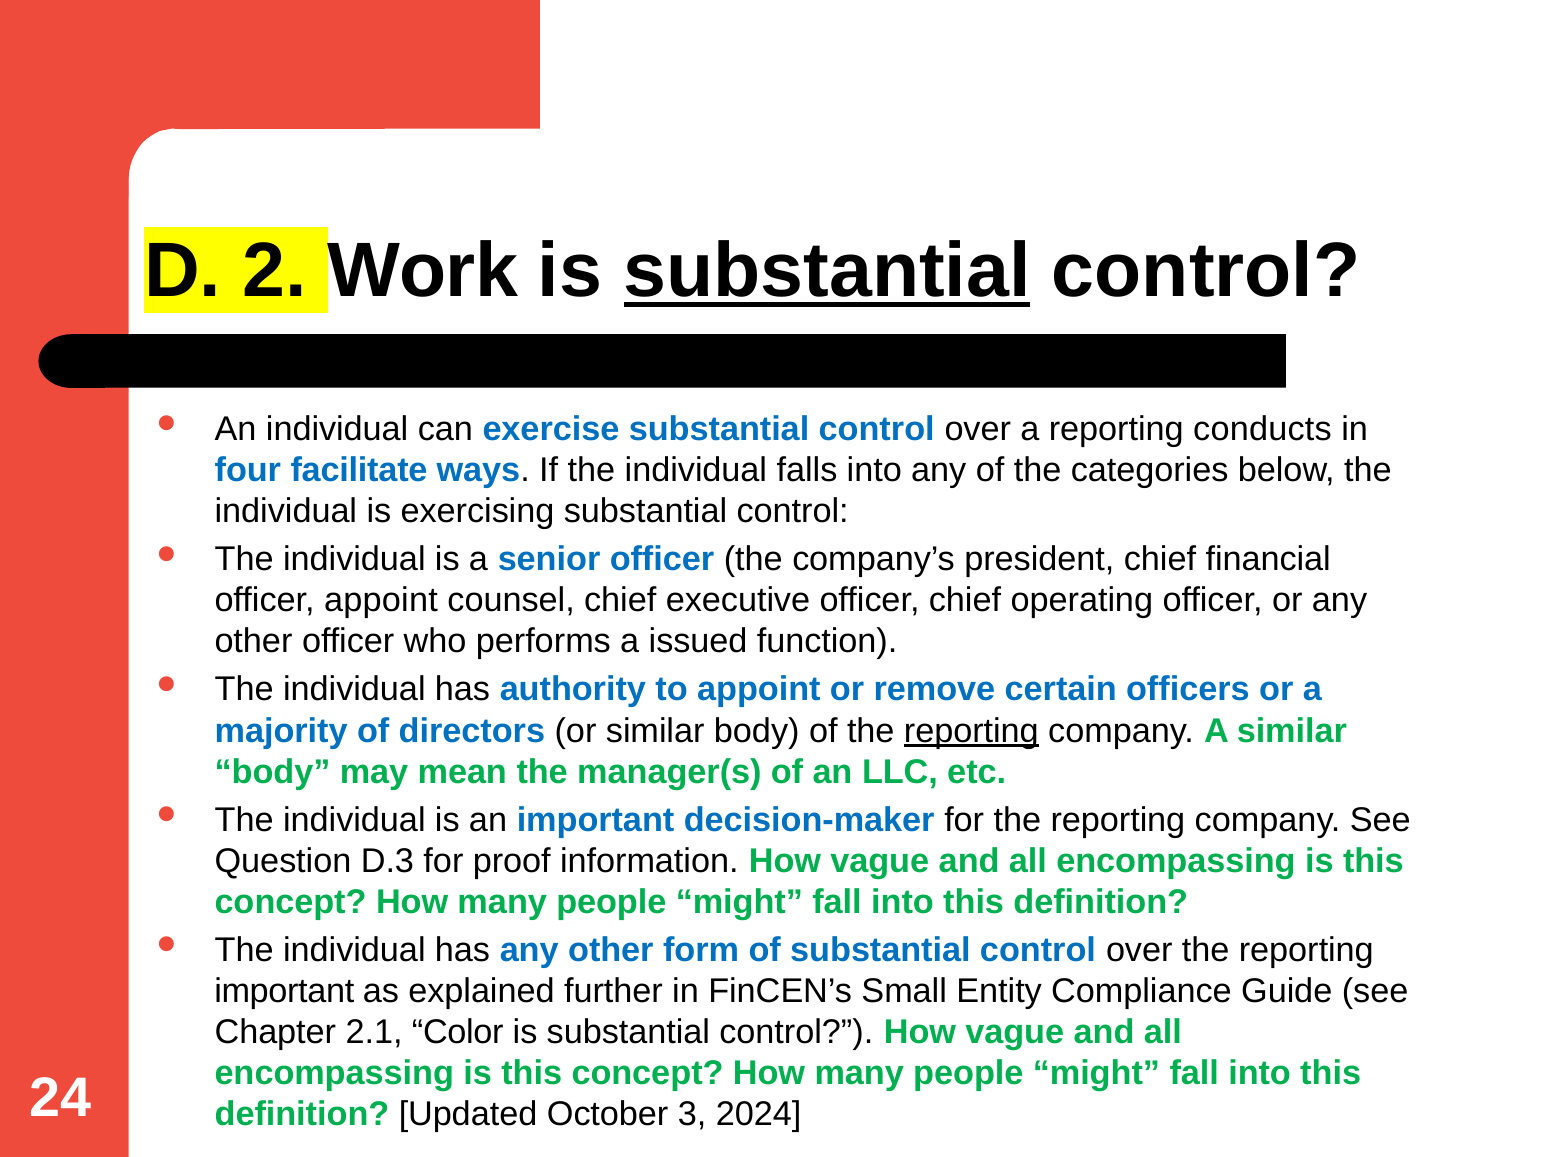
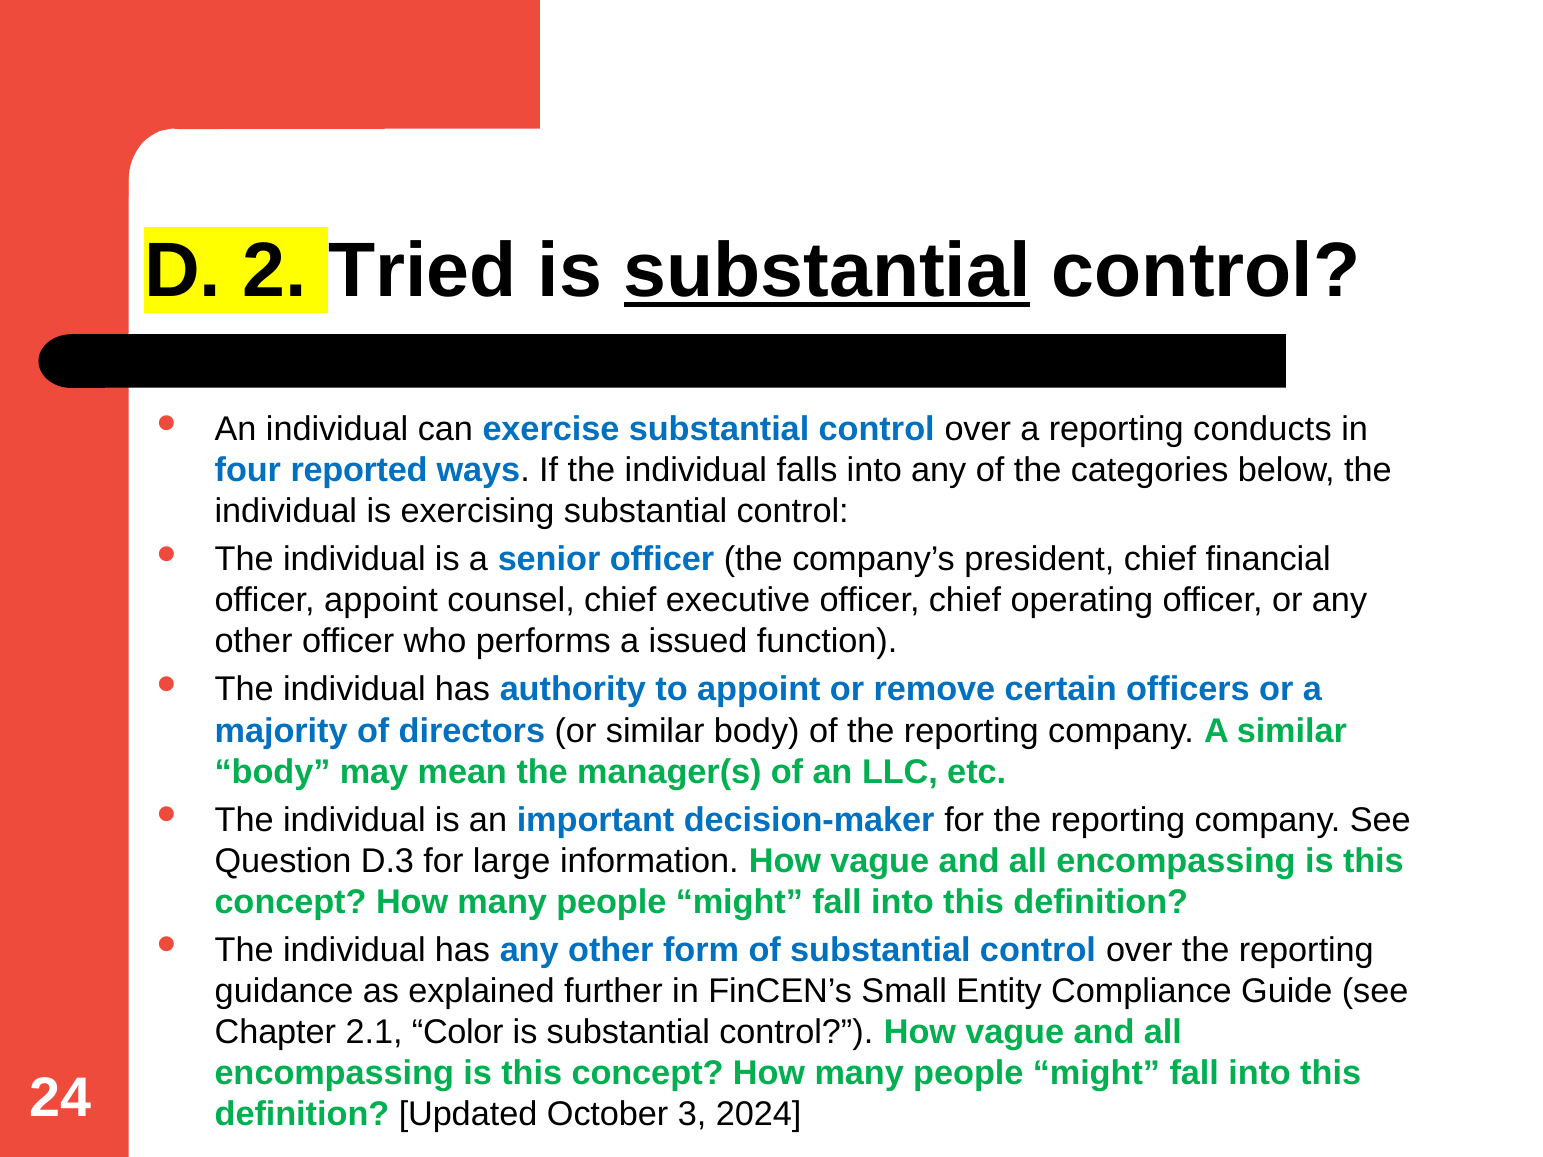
Work: Work -> Tried (422, 272)
facilitate: facilitate -> reported (359, 470)
reporting underline: present -> none (971, 731)
proof: proof -> large (512, 861)
important: important -> guidance (284, 991)
